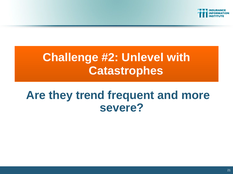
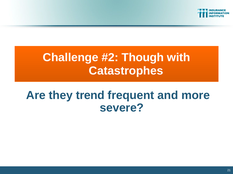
Unlevel: Unlevel -> Though (143, 58)
